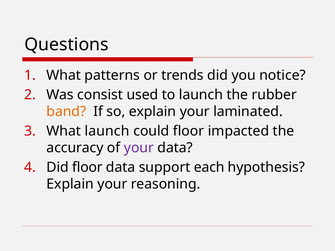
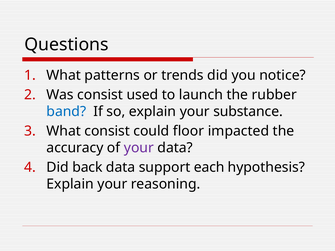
band colour: orange -> blue (66, 112)
laminated: laminated -> substance (248, 112)
What launch: launch -> consist (107, 131)
Did floor: floor -> back (87, 167)
